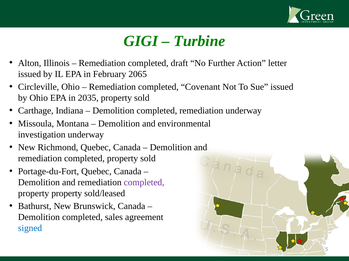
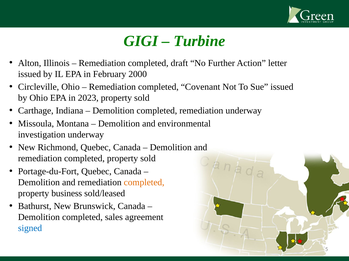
2065: 2065 -> 2000 (138, 74)
2035: 2035 -> 2023 (88, 98)
completed colour: purple -> orange (144, 183)
property property: property -> business (67, 194)
